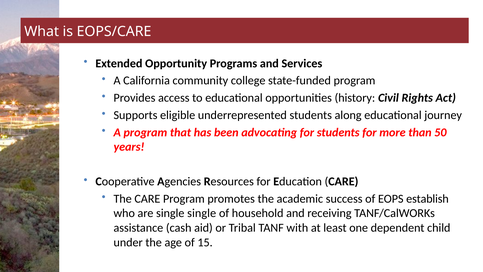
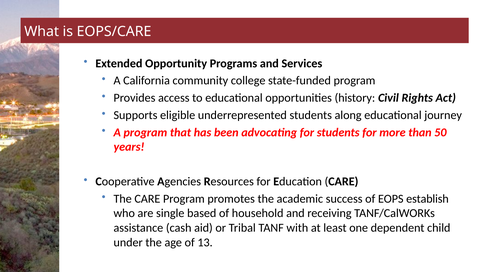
single single: single -> based (202, 213)
15: 15 -> 13 (205, 242)
